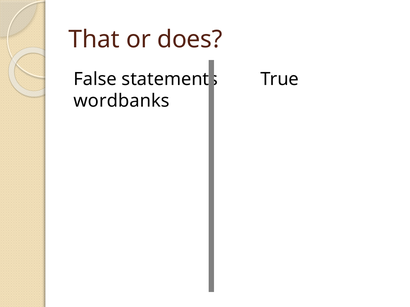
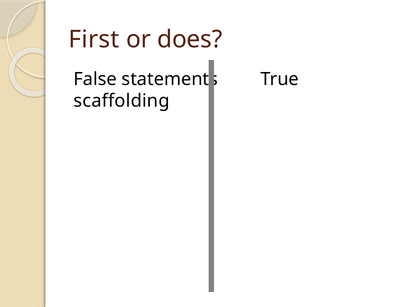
That: That -> First (94, 40)
wordbanks: wordbanks -> scaffolding (122, 101)
